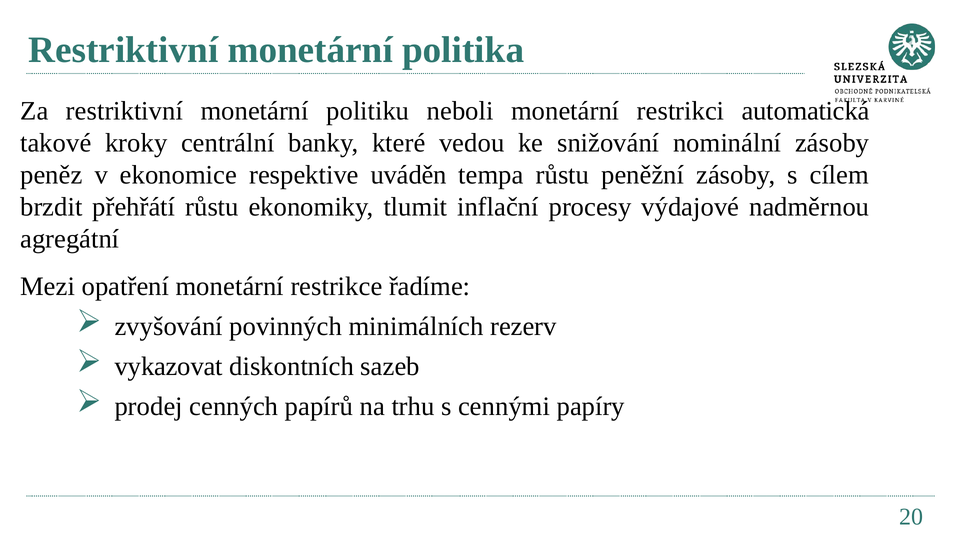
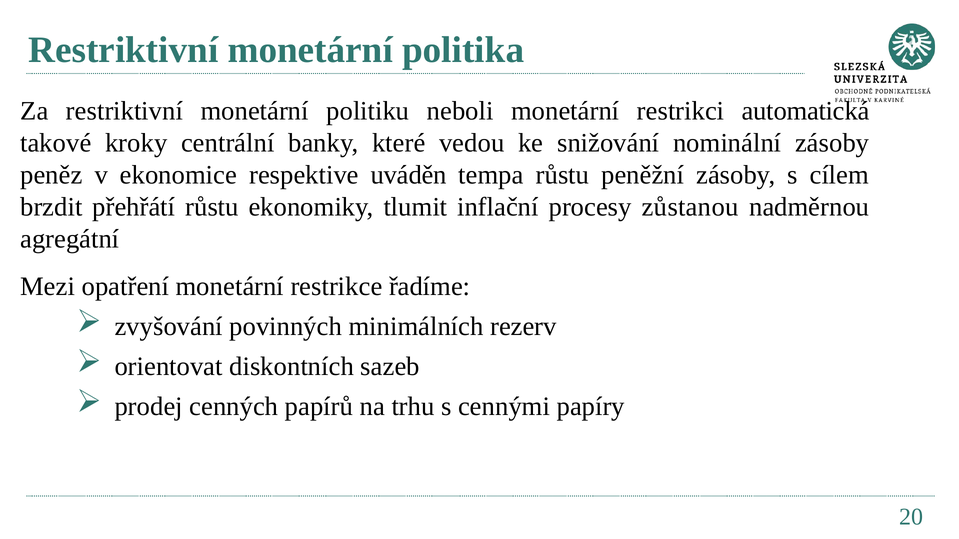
výdajové: výdajové -> zůstanou (690, 207)
vykazovat: vykazovat -> orientovat (169, 367)
